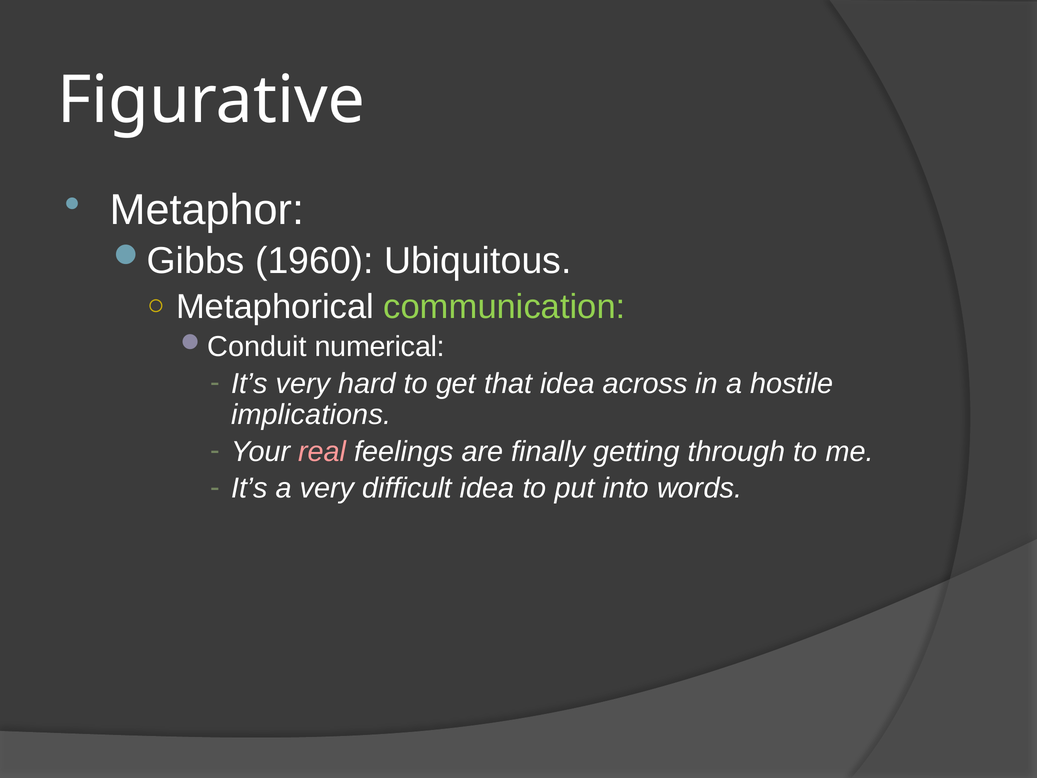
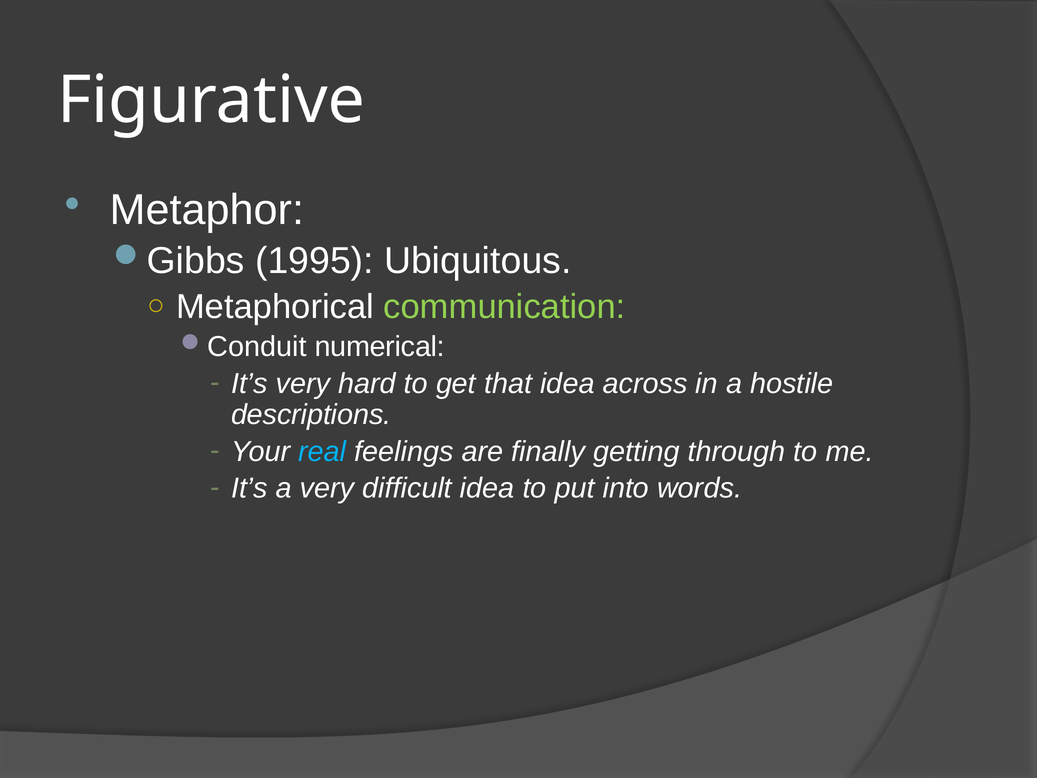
1960: 1960 -> 1995 (314, 261)
implications: implications -> descriptions (311, 415)
real colour: pink -> light blue (322, 451)
